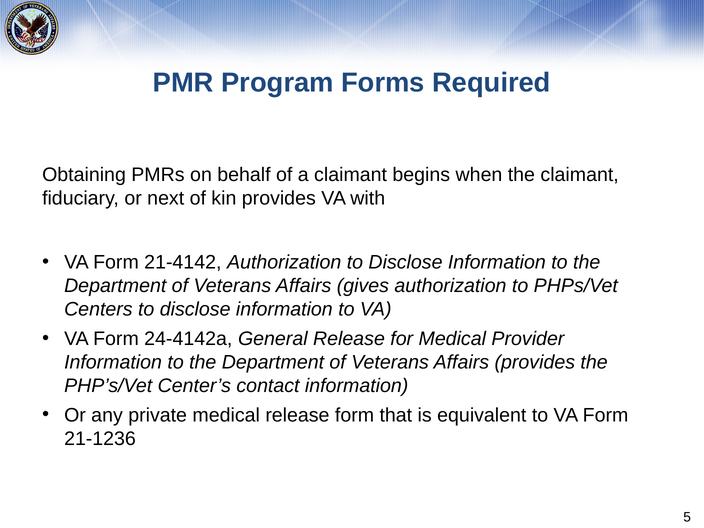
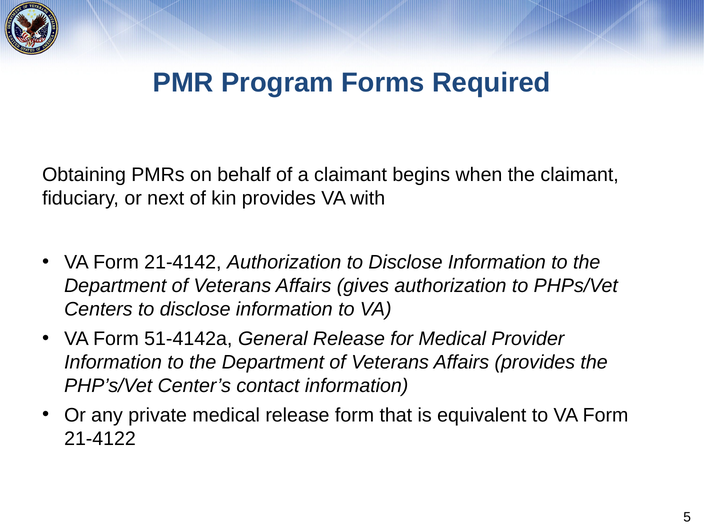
24-4142a: 24-4142a -> 51-4142a (188, 339)
21-1236: 21-1236 -> 21-4122 (100, 439)
